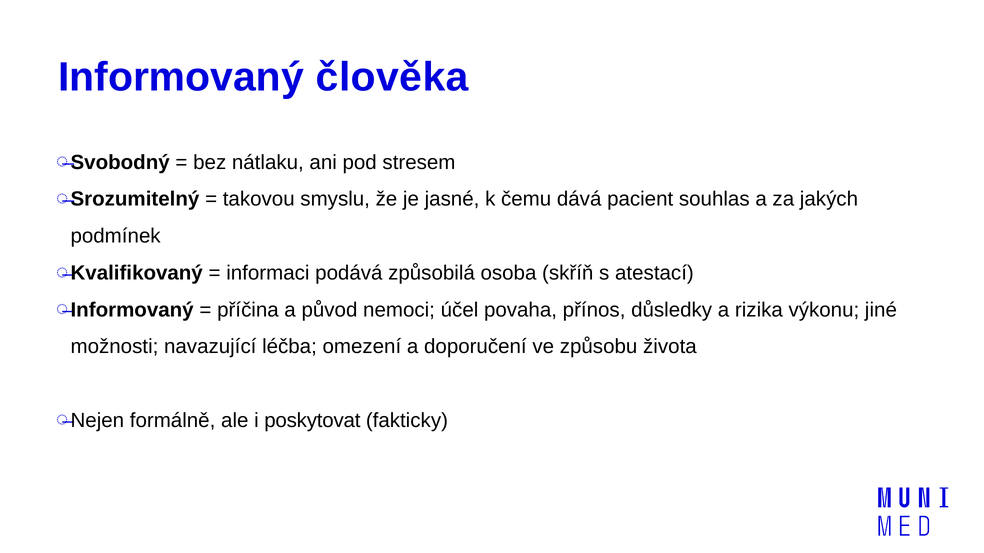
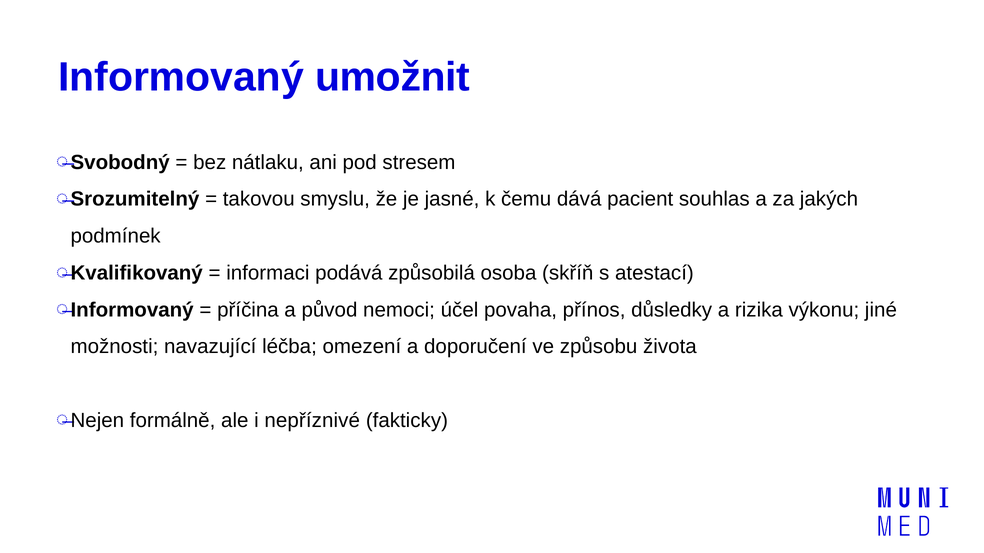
člověka: člověka -> umožnit (393, 77)
poskytovat: poskytovat -> nepříznivé (312, 421)
